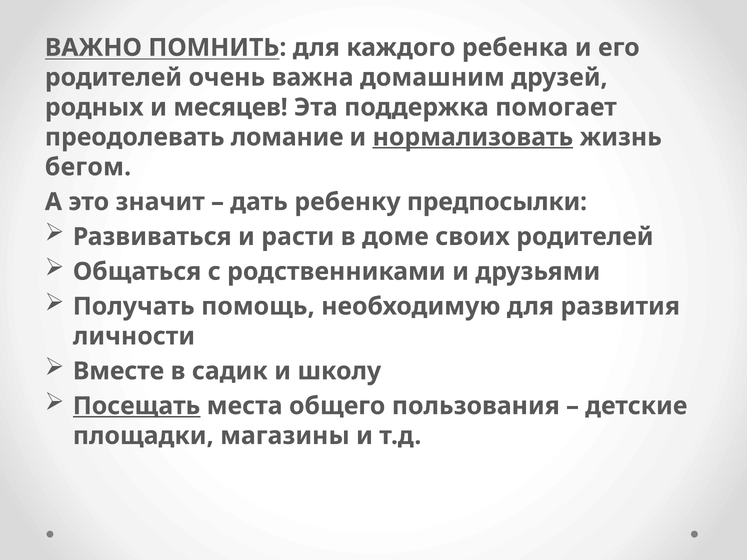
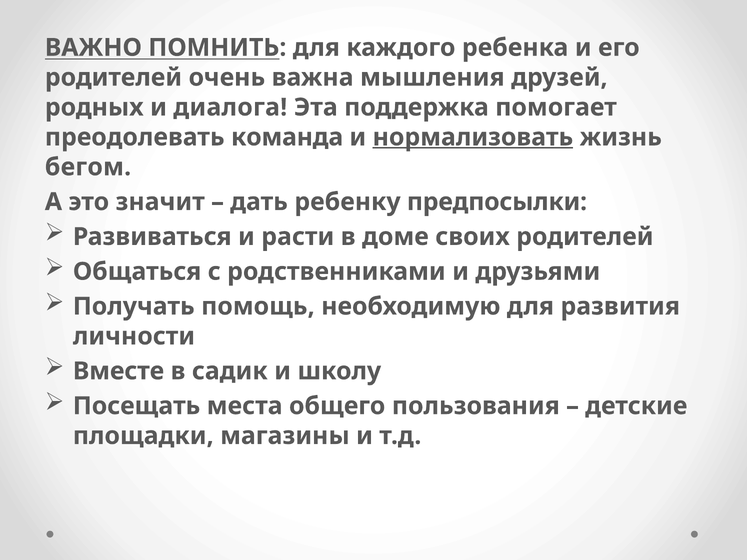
домашним: домашним -> мышления (432, 77)
месяцев: месяцев -> диалога (230, 107)
ломание: ломание -> команда (287, 137)
Посещать underline: present -> none (137, 406)
